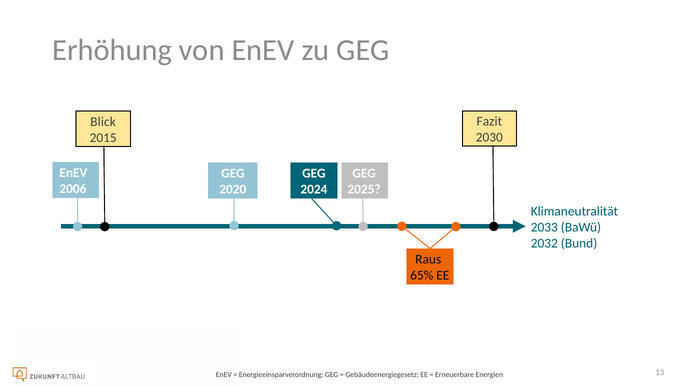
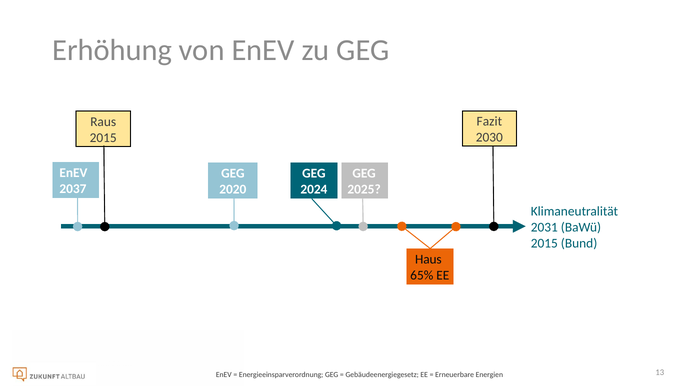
Blick: Blick -> Raus (103, 122)
2006: 2006 -> 2037 (73, 189)
2033: 2033 -> 2031 (544, 227)
2032: 2032 -> 2015 (544, 243)
Raus: Raus -> Haus (428, 259)
